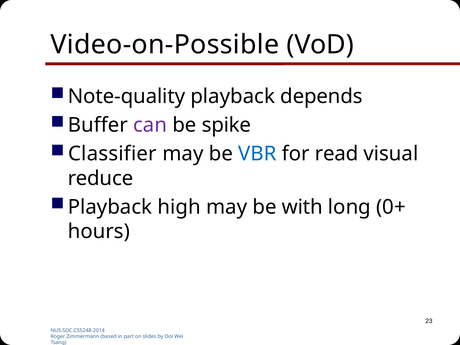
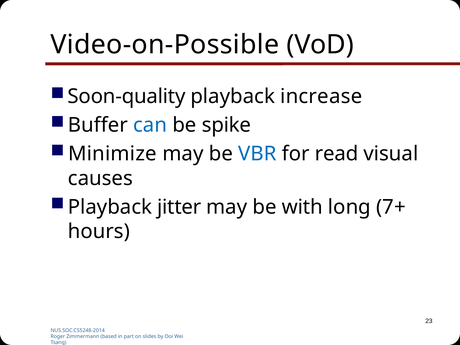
Note-quality: Note-quality -> Soon-quality (127, 96)
depends: depends -> increase (321, 96)
can colour: purple -> blue (150, 125)
Classifier: Classifier -> Minimize (112, 154)
reduce: reduce -> causes (100, 178)
high: high -> jitter (179, 207)
0+: 0+ -> 7+ (391, 207)
